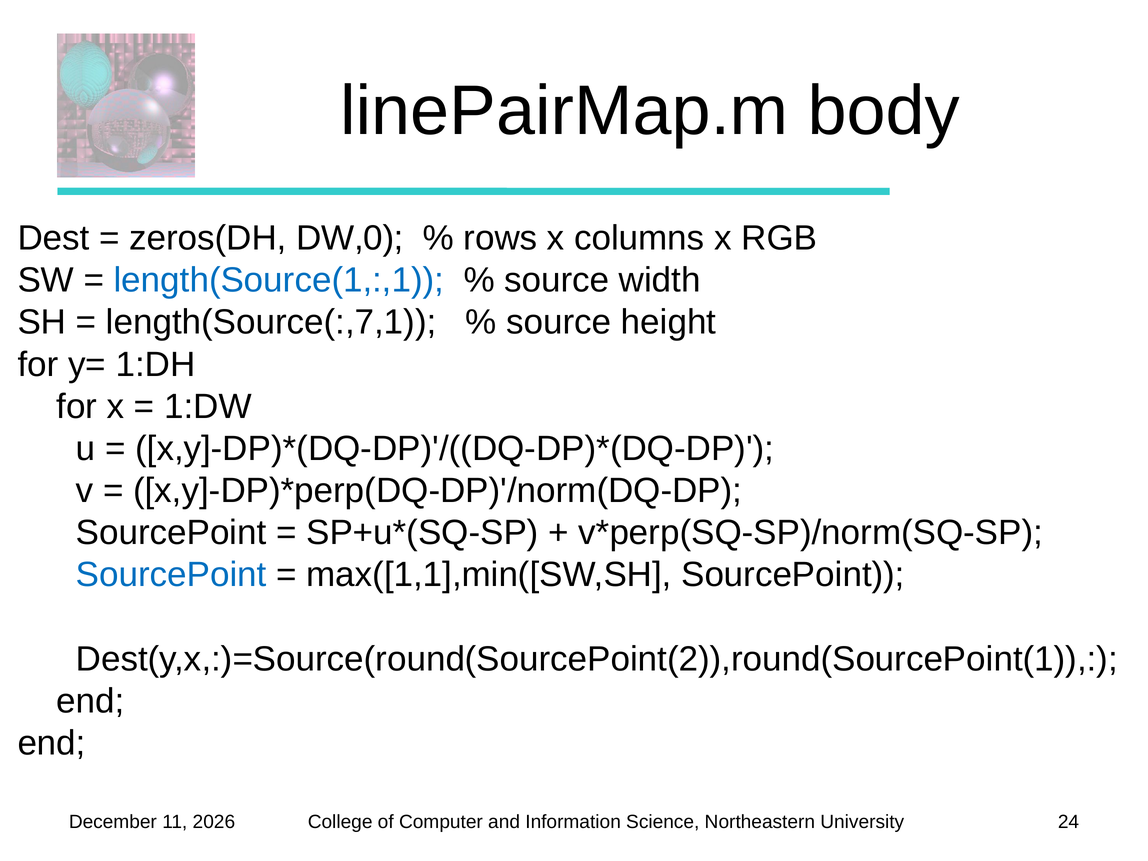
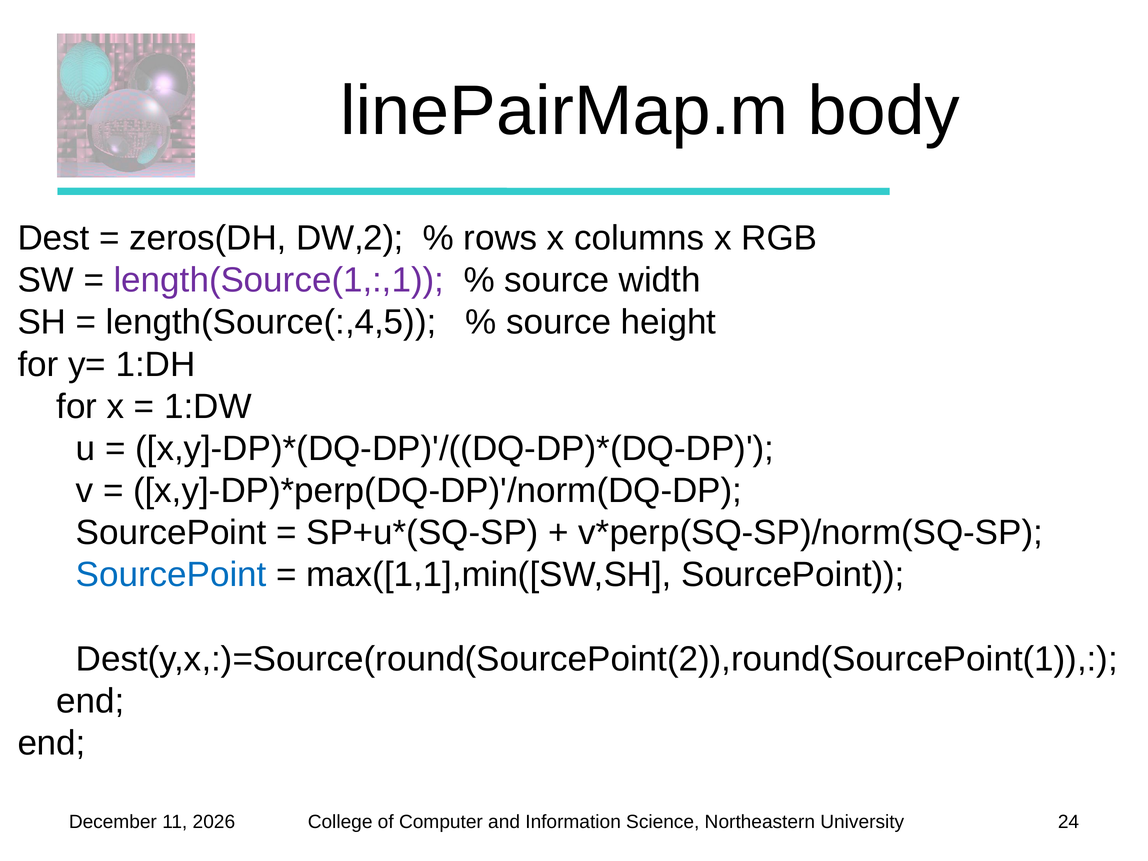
DW,0: DW,0 -> DW,2 (350, 238)
length(Source(1,:,1 colour: blue -> purple (279, 280)
length(Source(:,7,1: length(Source(:,7,1 -> length(Source(:,4,5 (271, 322)
